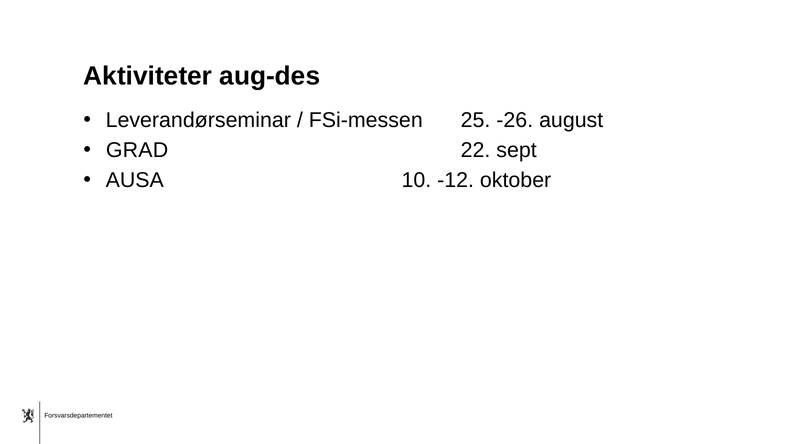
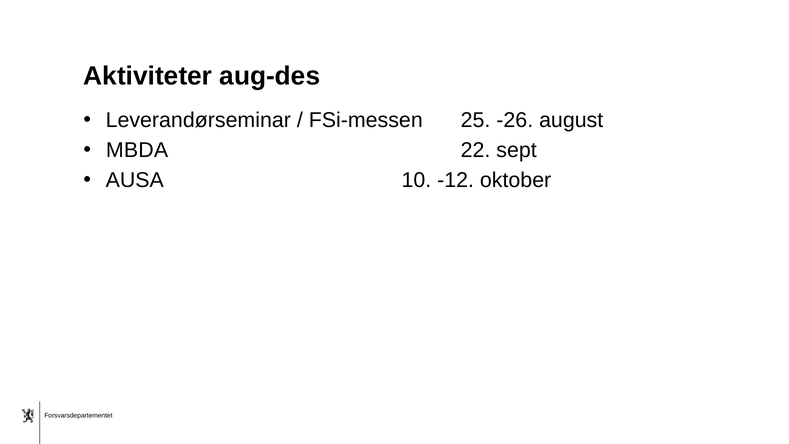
GRAD: GRAD -> MBDA (137, 150)
